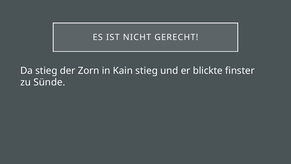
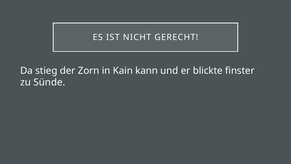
Kain stieg: stieg -> kann (147, 71)
